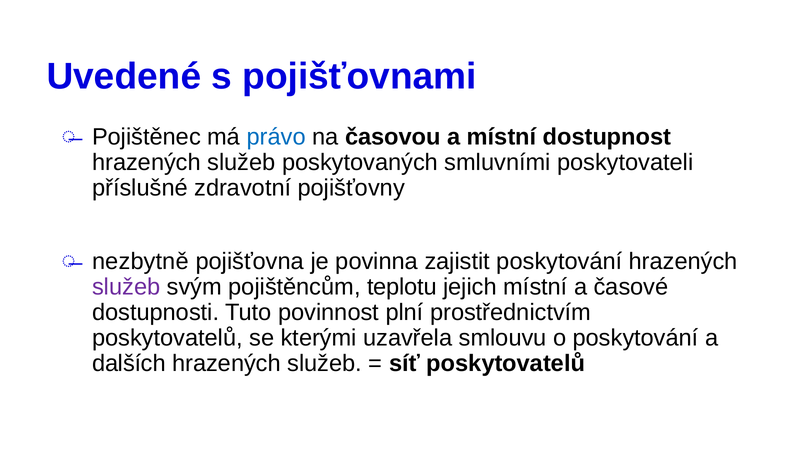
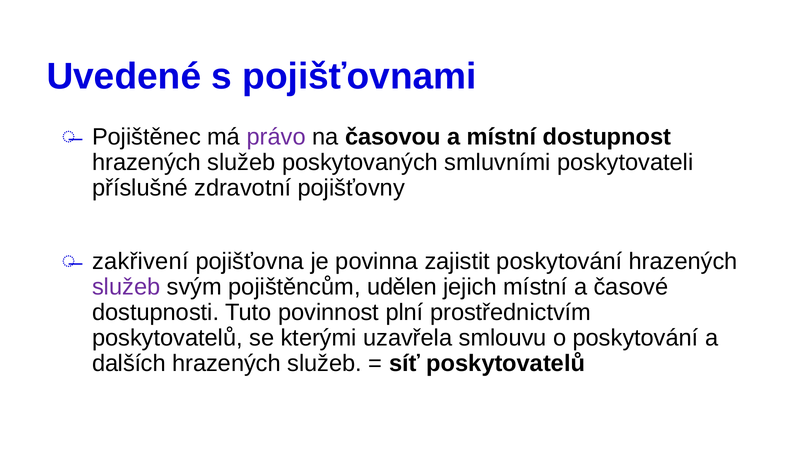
právo colour: blue -> purple (276, 137)
nezbytně: nezbytně -> zakřivení (140, 261)
teplotu: teplotu -> udělen (402, 287)
